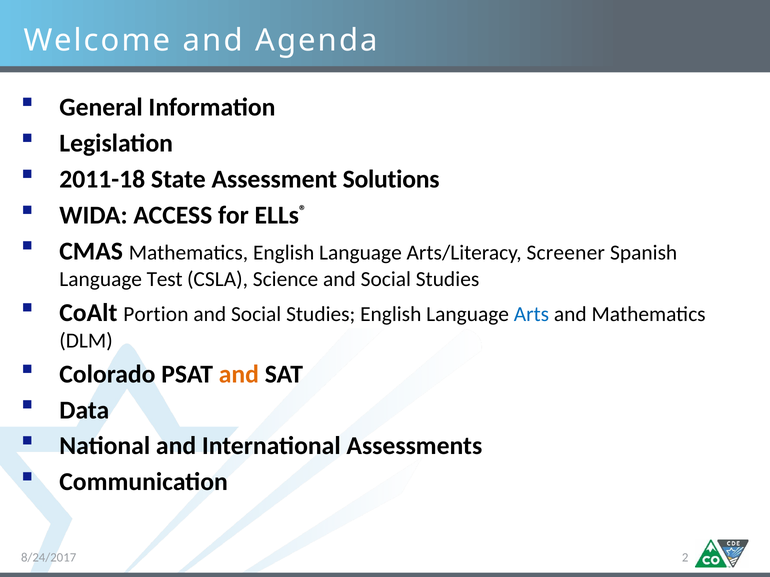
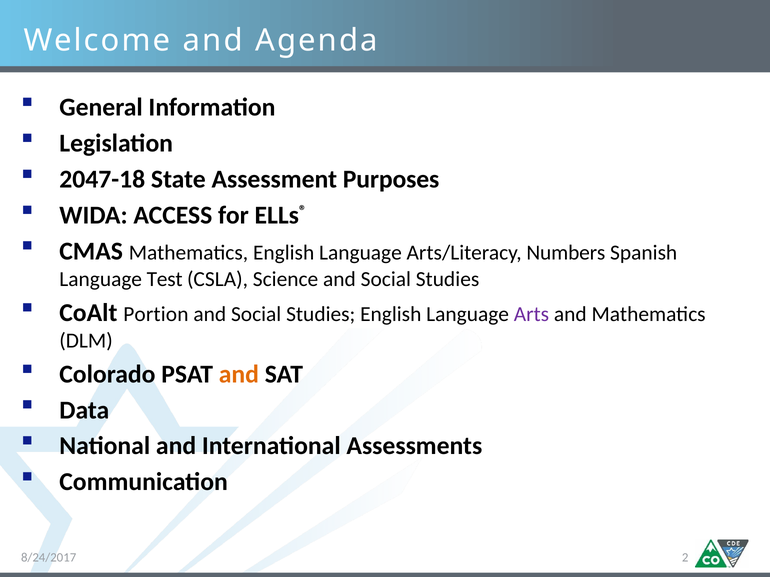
2011-18: 2011-18 -> 2047-18 (102, 179)
Solutions: Solutions -> Purposes (391, 179)
Screener: Screener -> Numbers (566, 253)
Arts colour: blue -> purple (531, 314)
